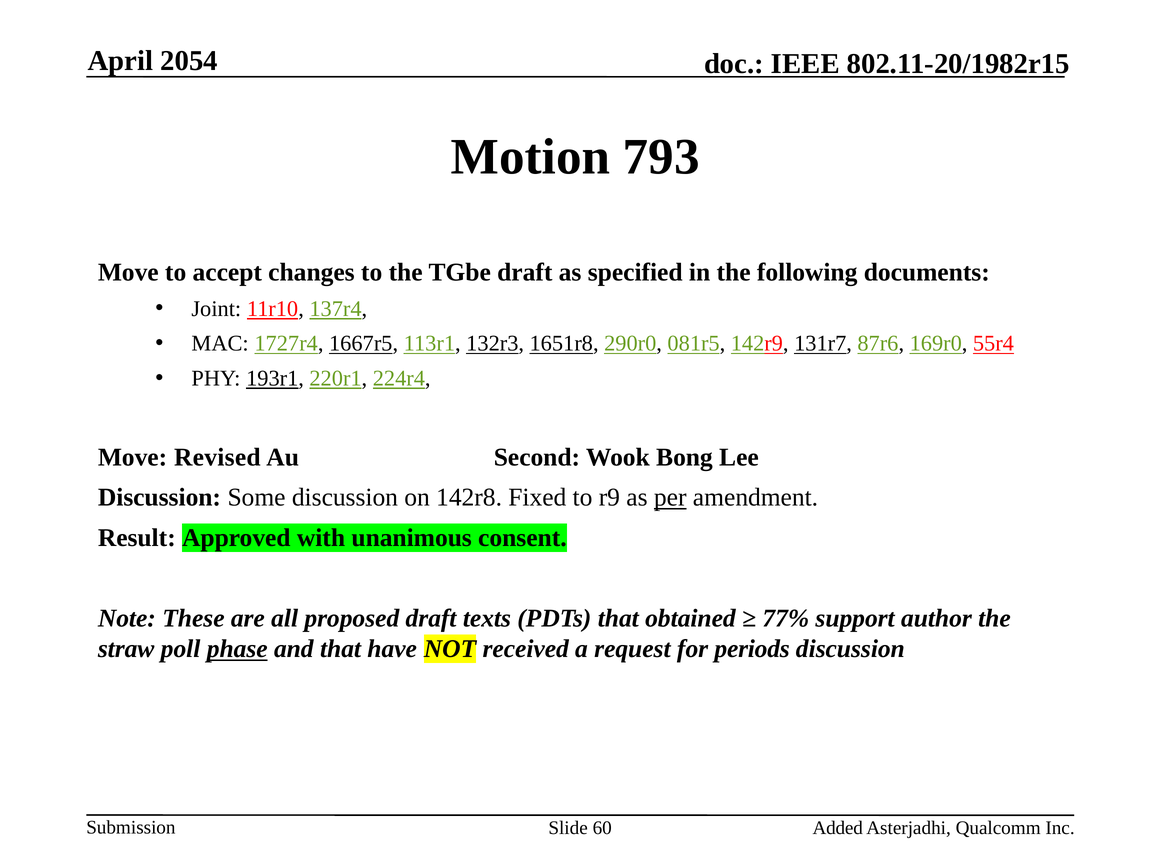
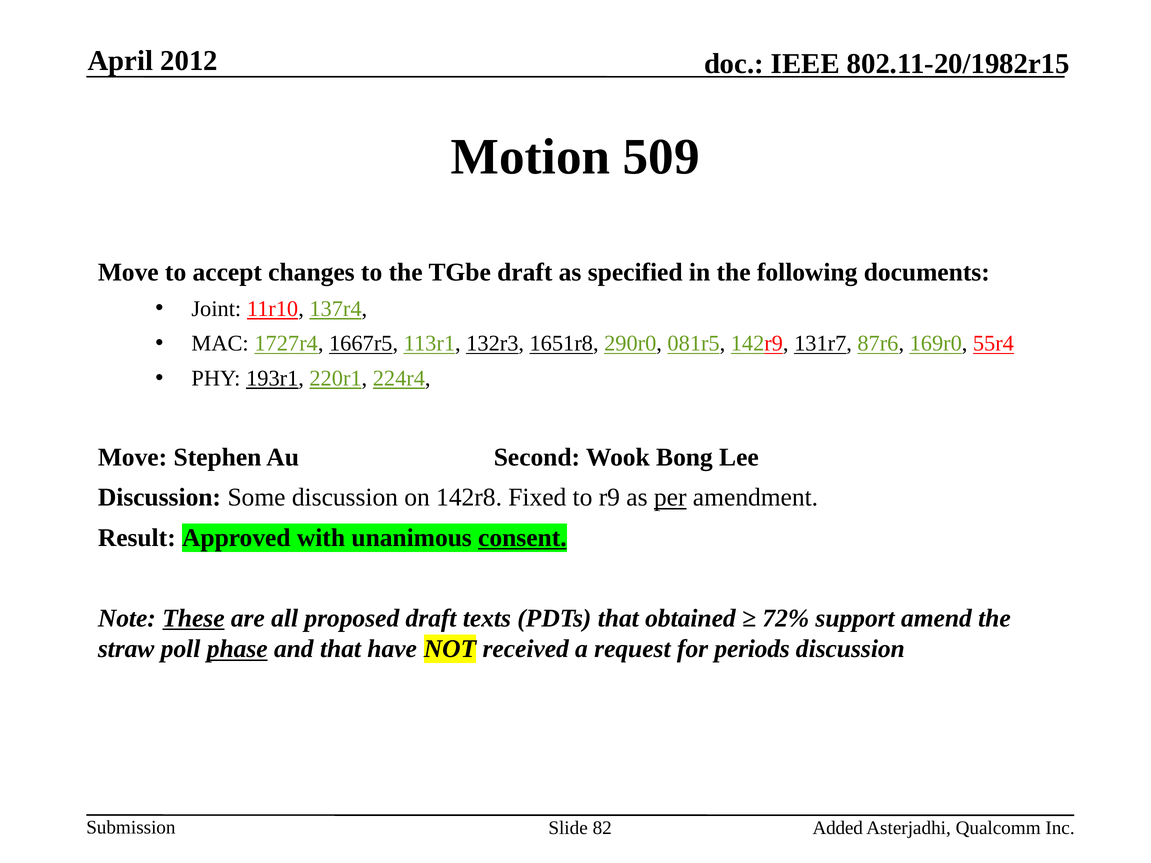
2054: 2054 -> 2012 (189, 61)
793: 793 -> 509 (661, 157)
Revised: Revised -> Stephen (217, 457)
consent underline: none -> present (522, 538)
These underline: none -> present (193, 619)
77%: 77% -> 72% (786, 619)
author: author -> amend (936, 619)
60: 60 -> 82 (602, 828)
